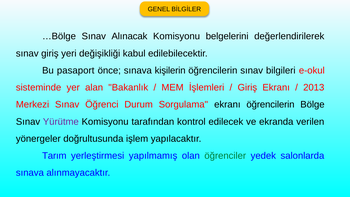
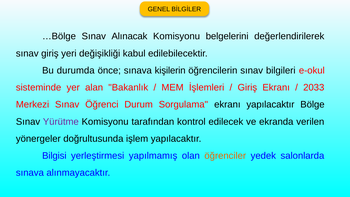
pasaport: pasaport -> durumda (76, 70)
2013: 2013 -> 2033 (314, 87)
ekranı öğrencilerin: öğrencilerin -> yapılacaktır (270, 104)
Tarım: Tarım -> Bilgisi (54, 156)
öğrenciler colour: green -> orange (225, 156)
